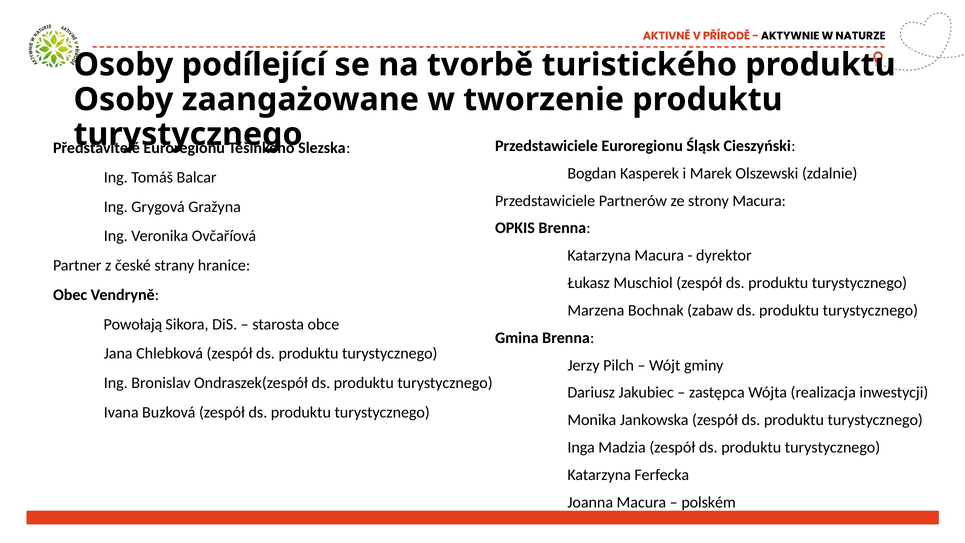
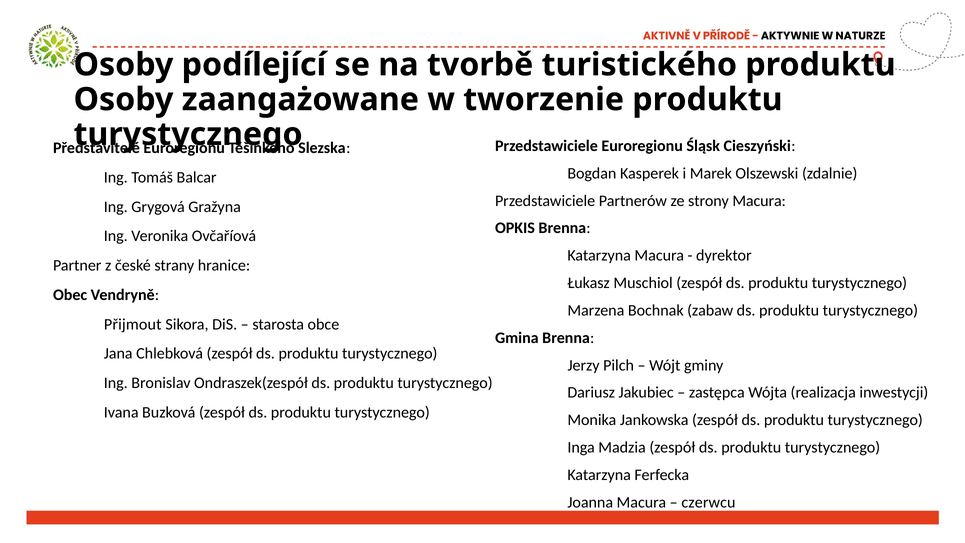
Powołają: Powołają -> Přijmout (133, 324)
polském: polském -> czerwcu (708, 502)
